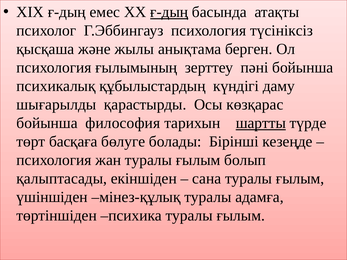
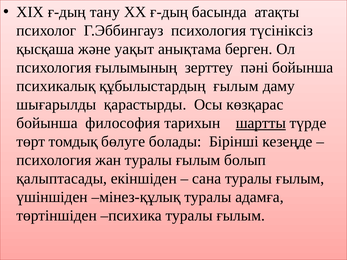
емес: емес -> тану (105, 12)
ғ-дың underline: present -> none (169, 12)
жылы: жылы -> уақыт (134, 49)
құбылыстардың күндігі: күндігі -> ғылым (236, 86)
басқаға: басқаға -> томдық (73, 142)
